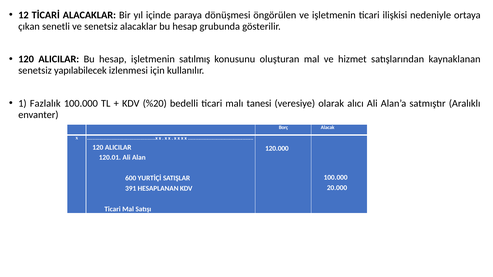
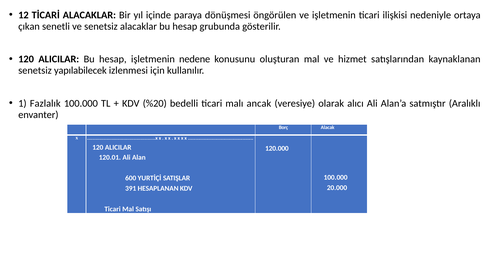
satılmış: satılmış -> nedene (195, 59)
tanesi: tanesi -> ancak (259, 103)
